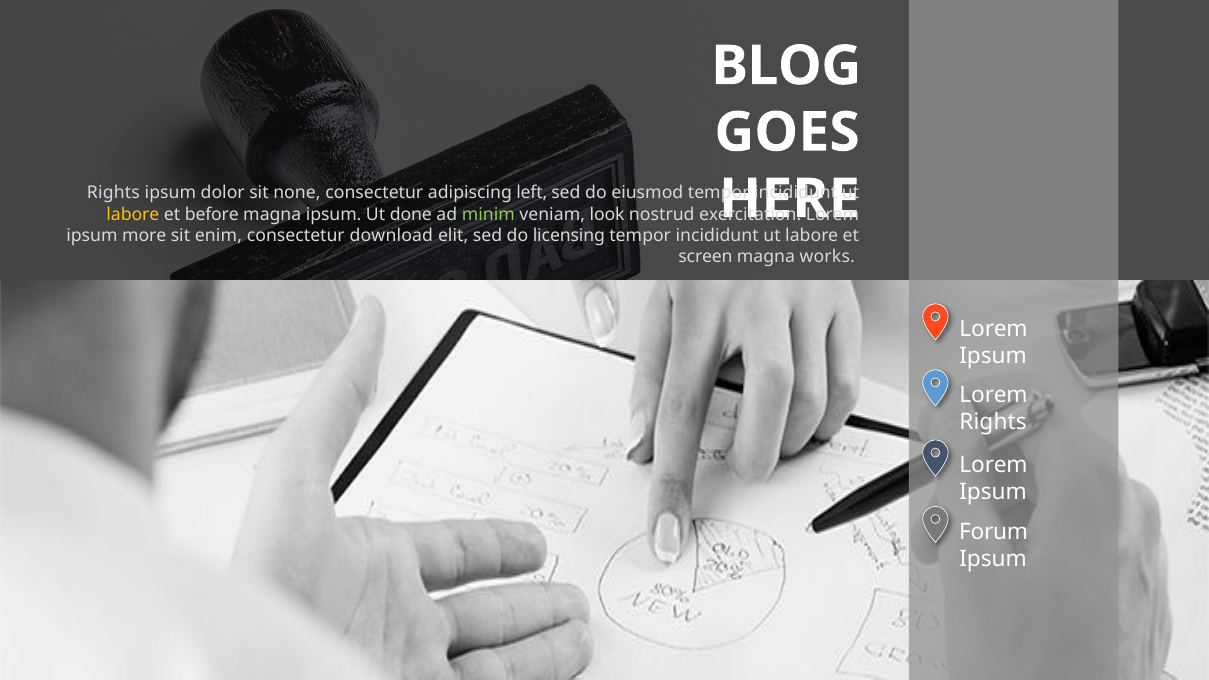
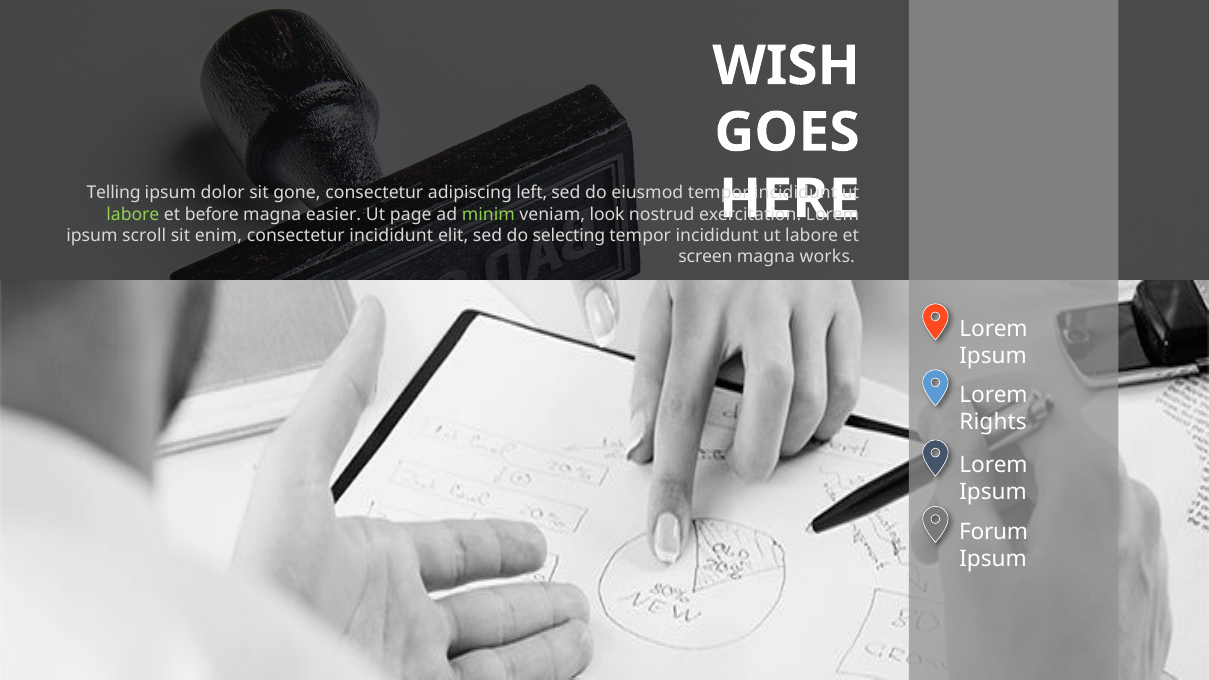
BLOG: BLOG -> WISH (786, 66)
Rights: Rights -> Telling (114, 193)
none: none -> gone (297, 193)
labore colour: yellow -> light green (133, 214)
magna ipsum: ipsum -> easier (334, 214)
done: done -> page (411, 214)
more: more -> scroll (144, 235)
consectetur download: download -> incididunt (391, 235)
licensing: licensing -> selecting (569, 235)
